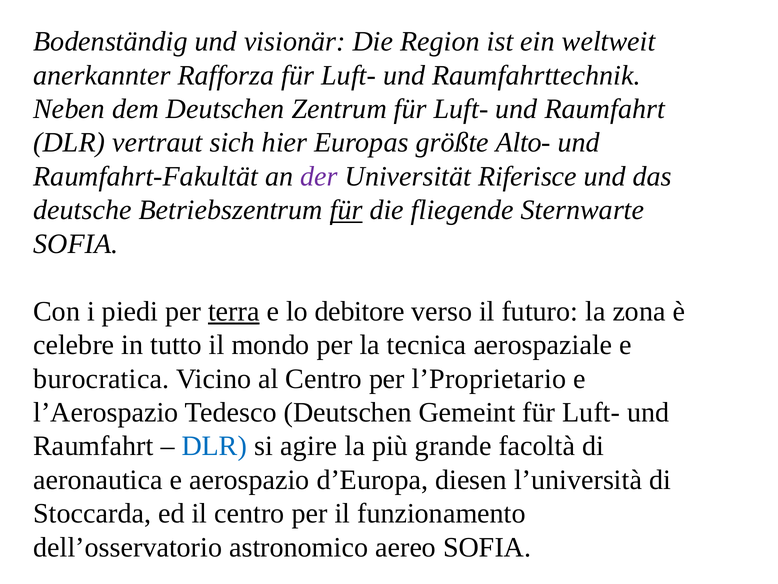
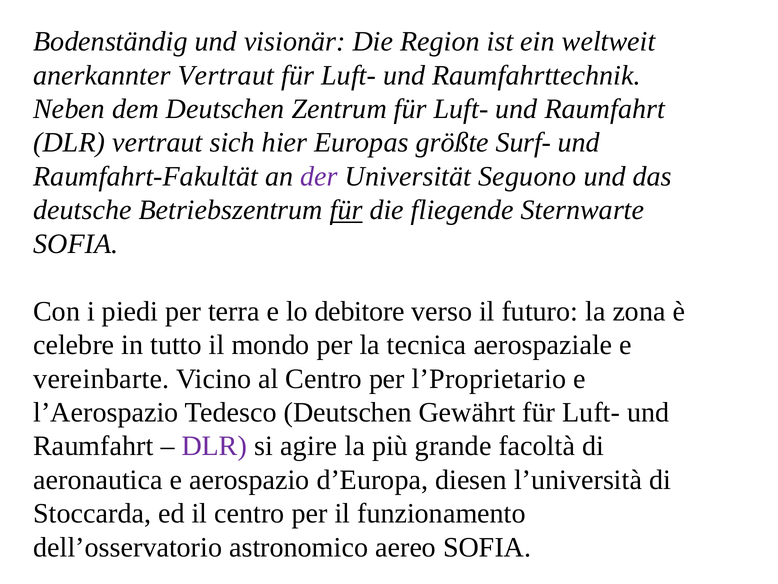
anerkannter Rafforza: Rafforza -> Vertraut (226, 75)
Alto-: Alto- -> Surf- (523, 143)
Riferisce: Riferisce -> Seguono (527, 176)
terra underline: present -> none (234, 311)
burocratica: burocratica -> vereinbarte (101, 378)
Gemeint: Gemeint -> Gewährt (467, 412)
DLR colour: blue -> purple (214, 446)
